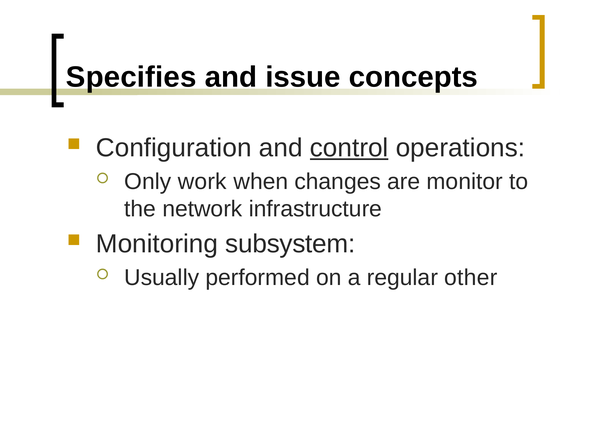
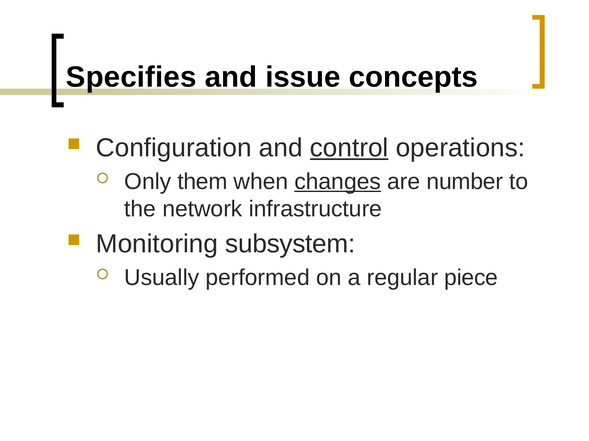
work: work -> them (202, 182)
changes underline: none -> present (338, 182)
monitor: monitor -> number (465, 182)
other: other -> piece (471, 278)
